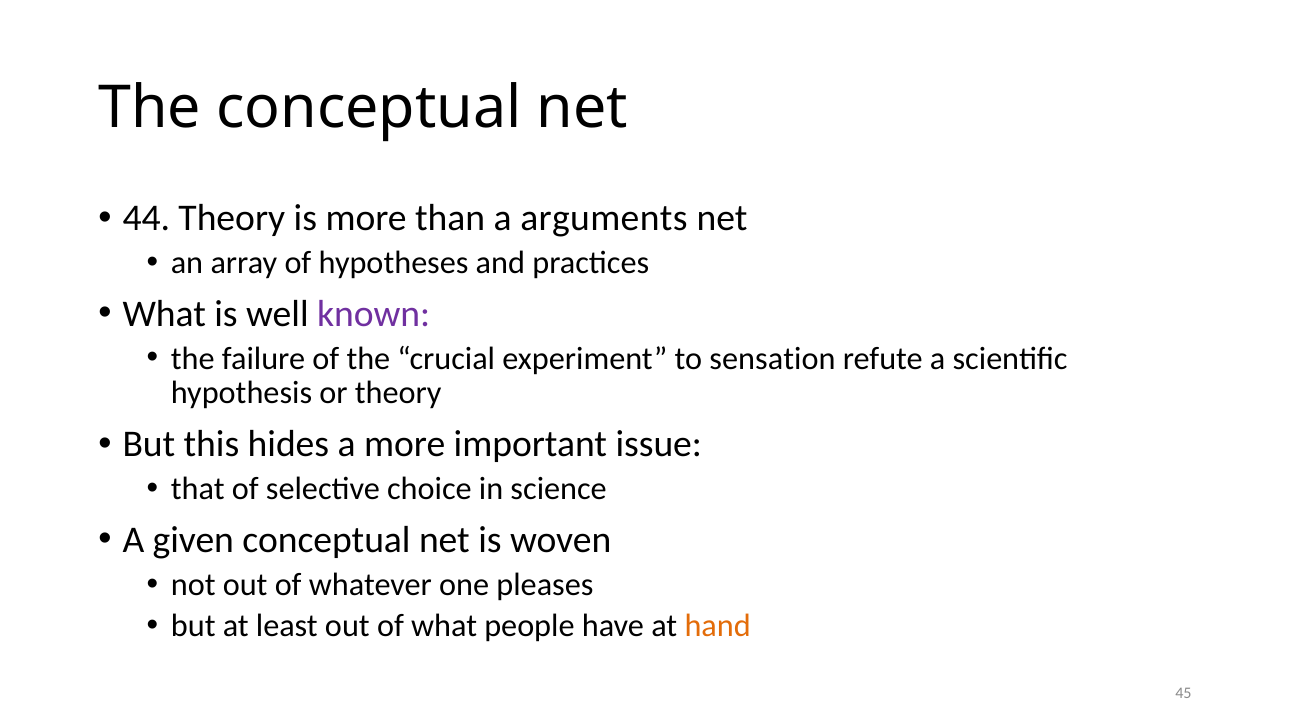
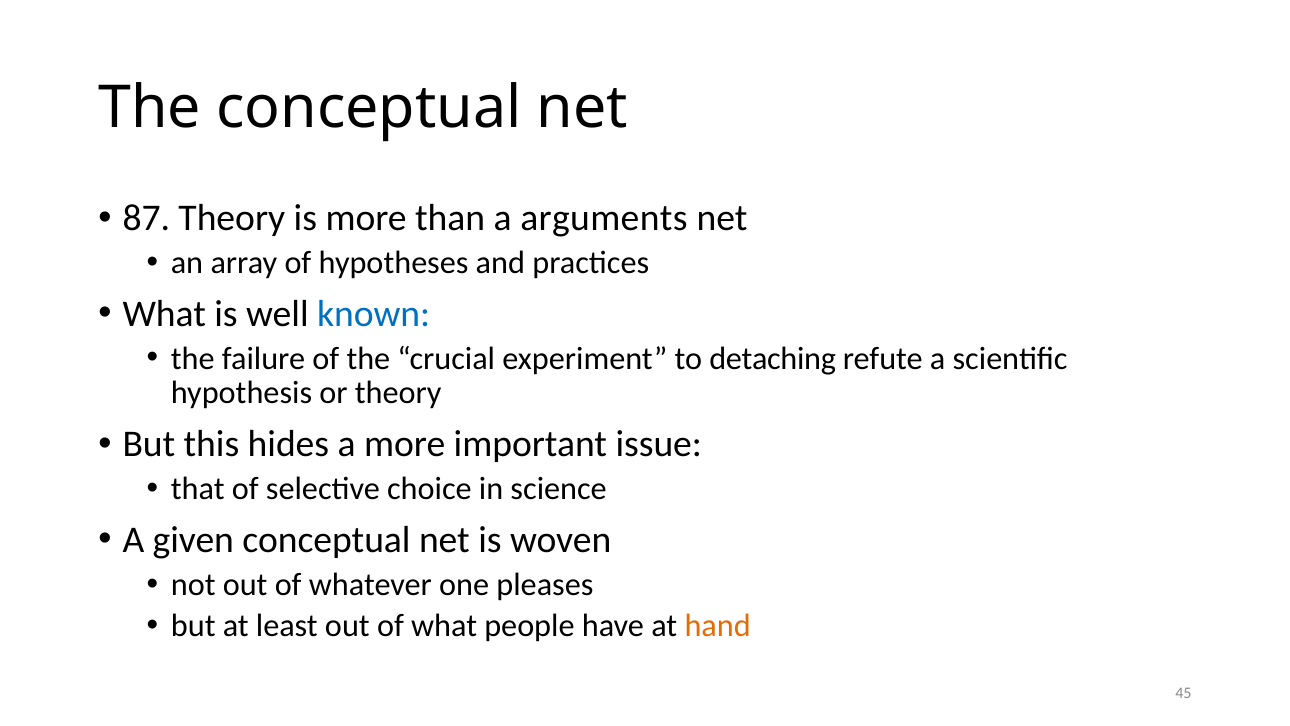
44: 44 -> 87 (146, 218)
known colour: purple -> blue (374, 314)
sensation: sensation -> detaching (773, 358)
